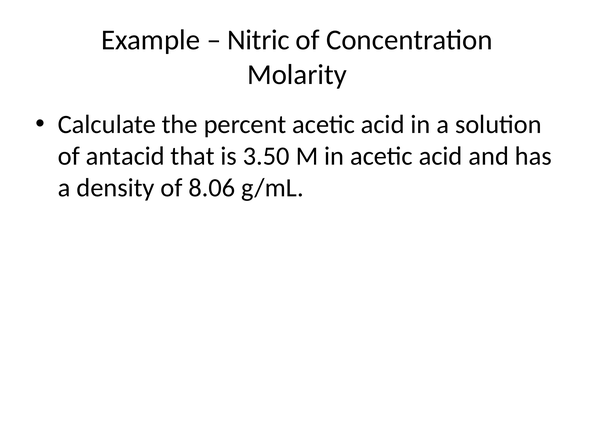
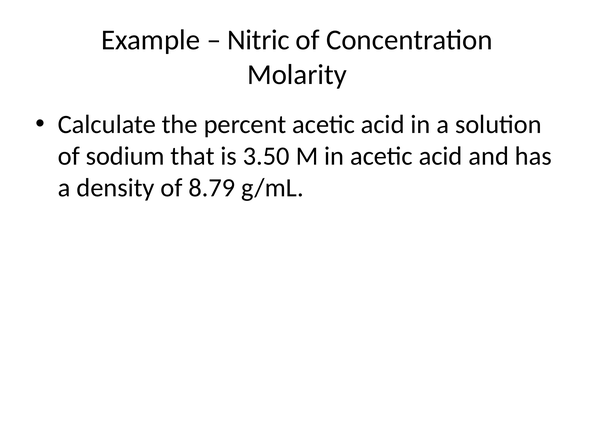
antacid: antacid -> sodium (125, 156)
8.06: 8.06 -> 8.79 (212, 188)
